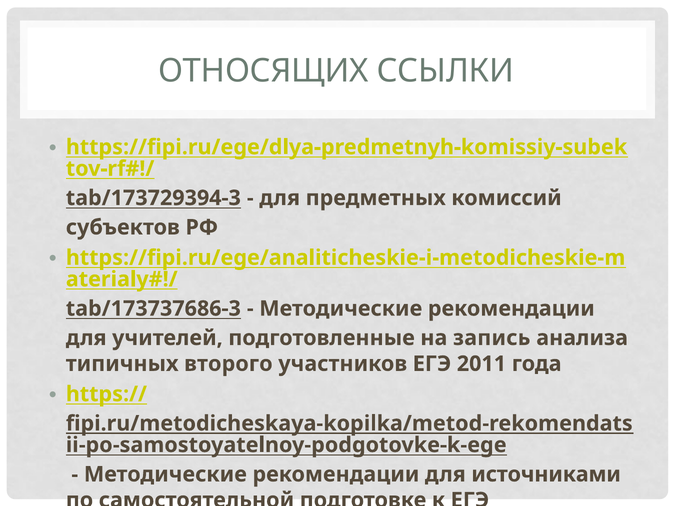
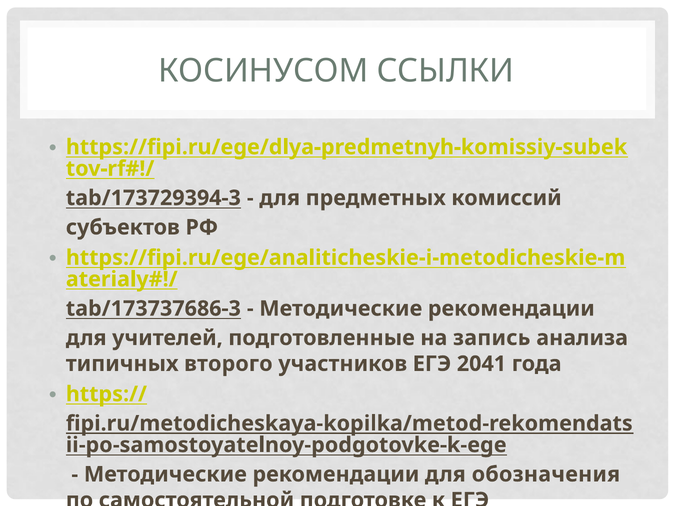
ОТНОСЯЩИХ: ОТНОСЯЩИХ -> КОСИНУСОМ (263, 71)
2011: 2011 -> 2041 (481, 364)
источниками: источниками -> обозначения (546, 475)
